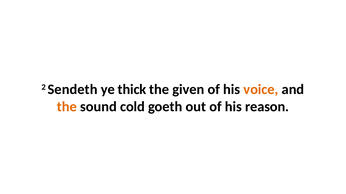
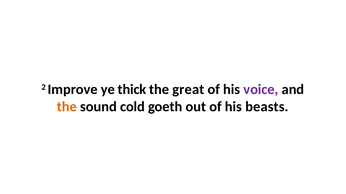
Sendeth: Sendeth -> Improve (73, 90)
given: given -> great (188, 90)
voice colour: orange -> purple (261, 90)
reason: reason -> beasts (267, 107)
